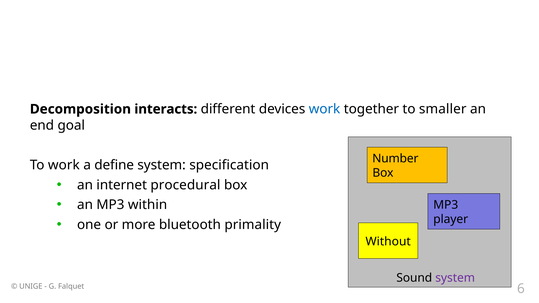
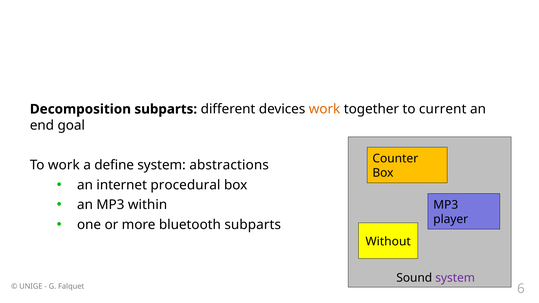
Decomposition interacts: interacts -> subparts (166, 109)
work colour: blue -> orange (325, 109)
smaller: smaller -> current (443, 109)
Number: Number -> Counter (395, 159)
specification: specification -> abstractions (229, 165)
bluetooth primality: primality -> subparts (253, 225)
